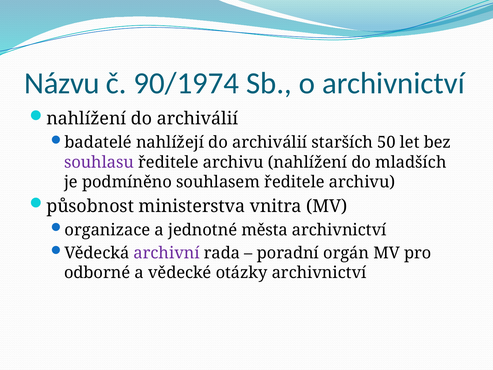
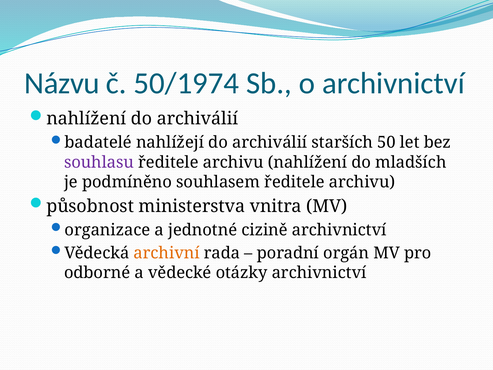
90/1974: 90/1974 -> 50/1974 (186, 83)
města: města -> cizině (265, 230)
archivní colour: purple -> orange (167, 253)
